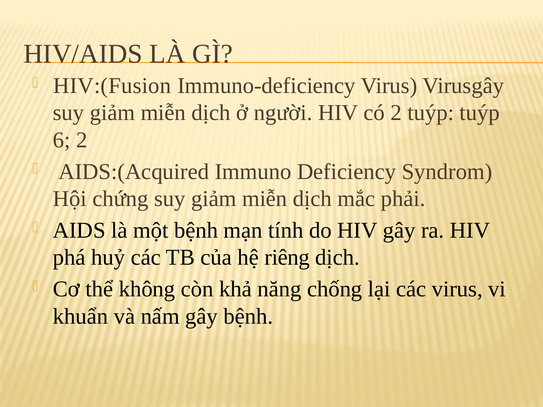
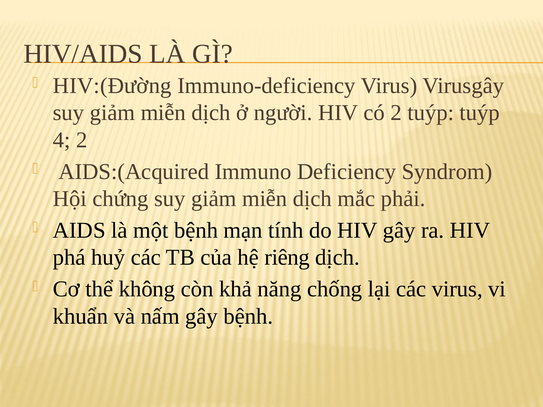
HIV:(Fusion: HIV:(Fusion -> HIV:(Đường (112, 86)
6: 6 -> 4 (62, 140)
